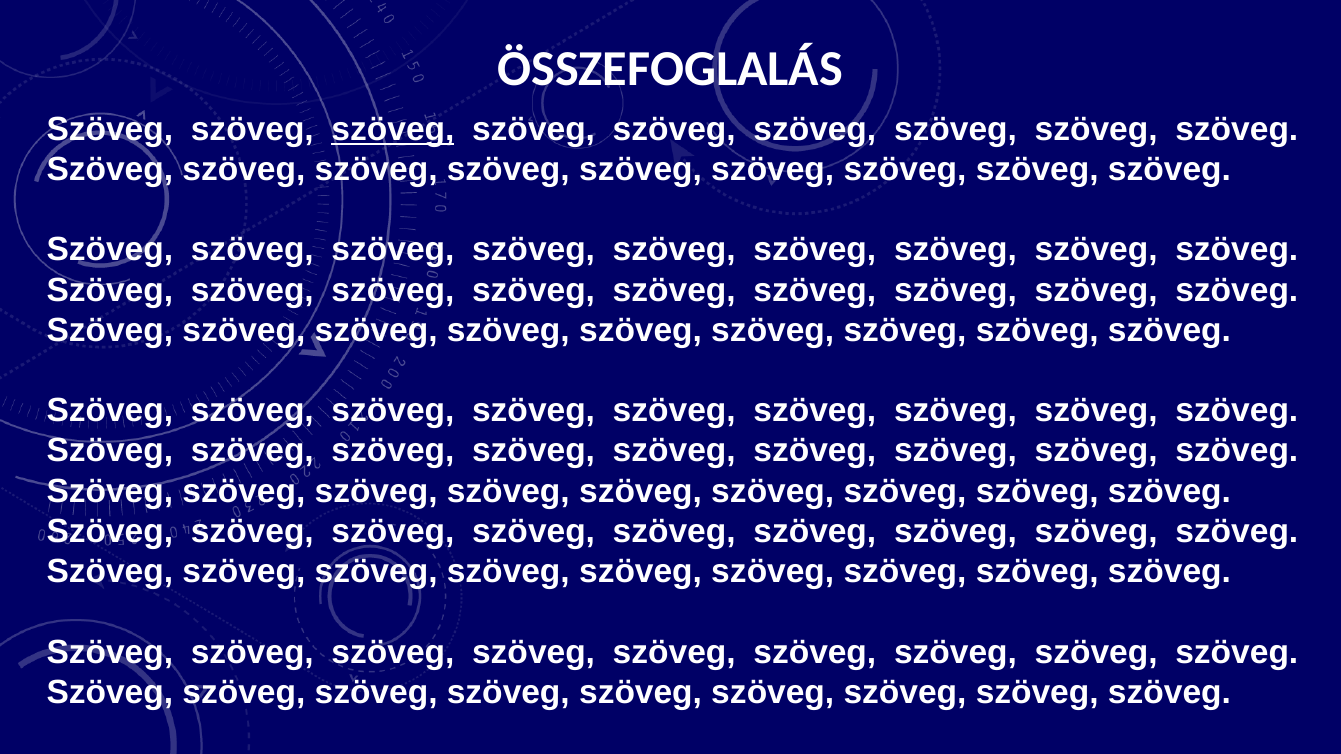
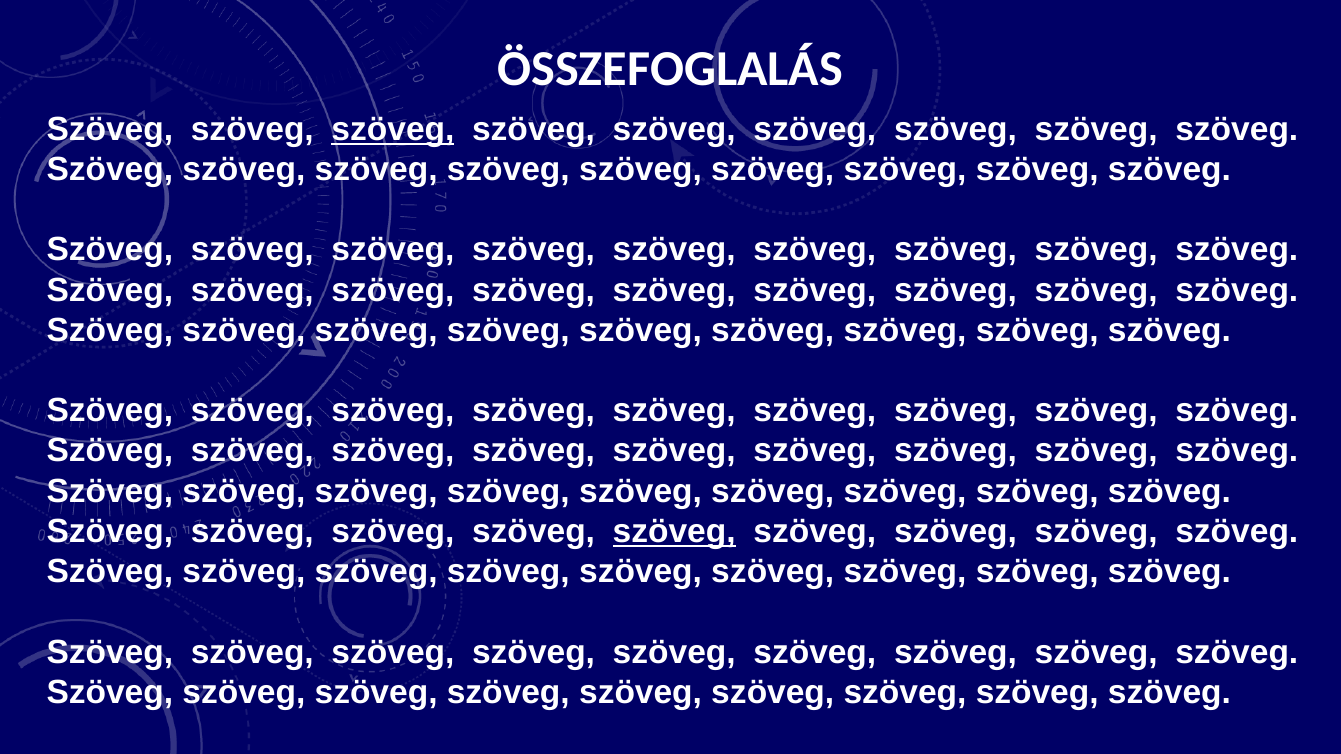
szöveg underline: none -> present (674, 532)
